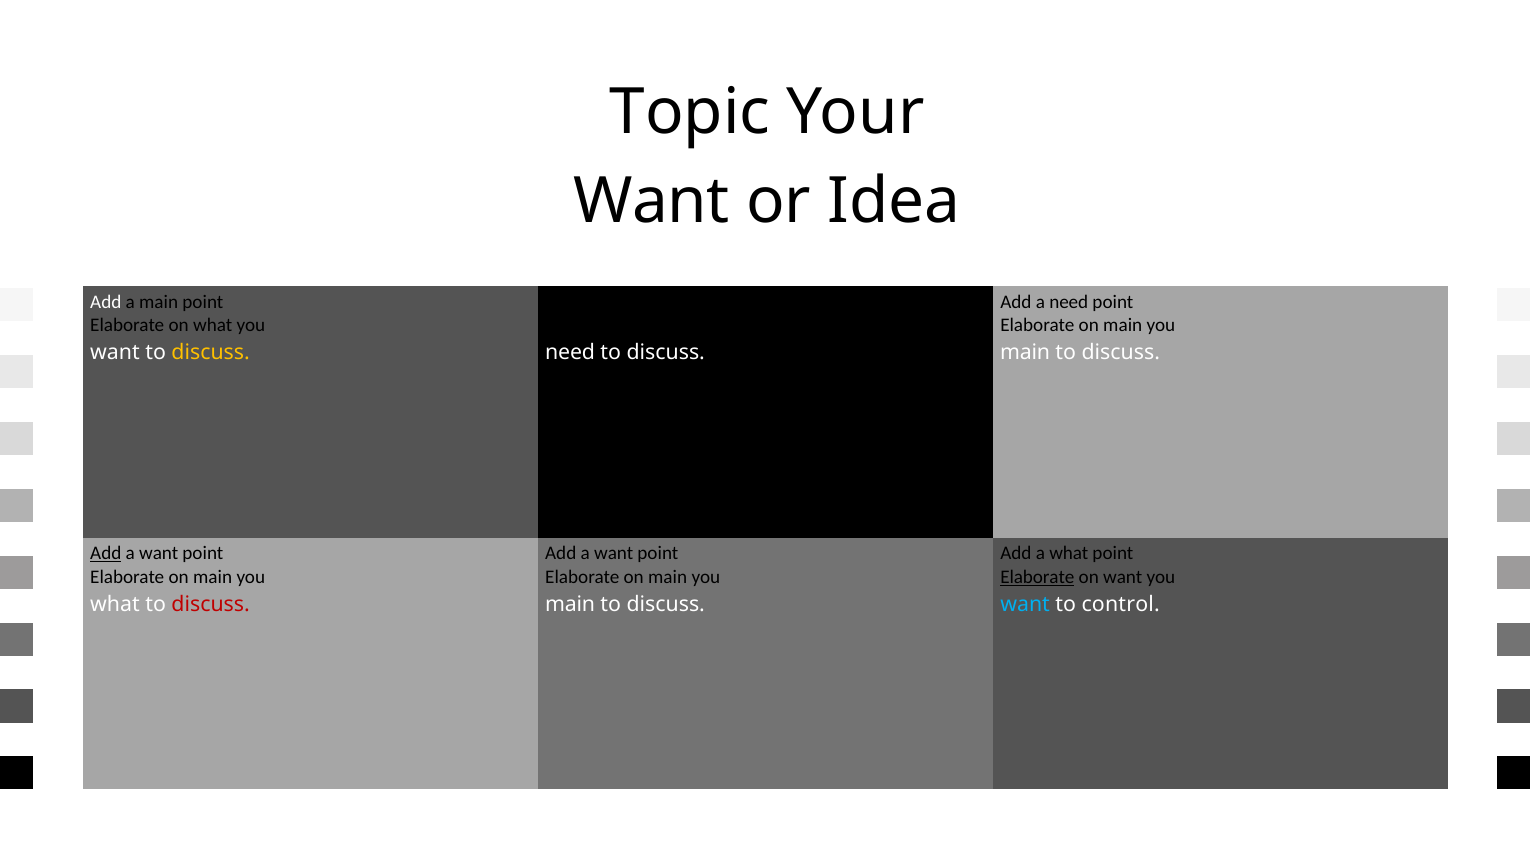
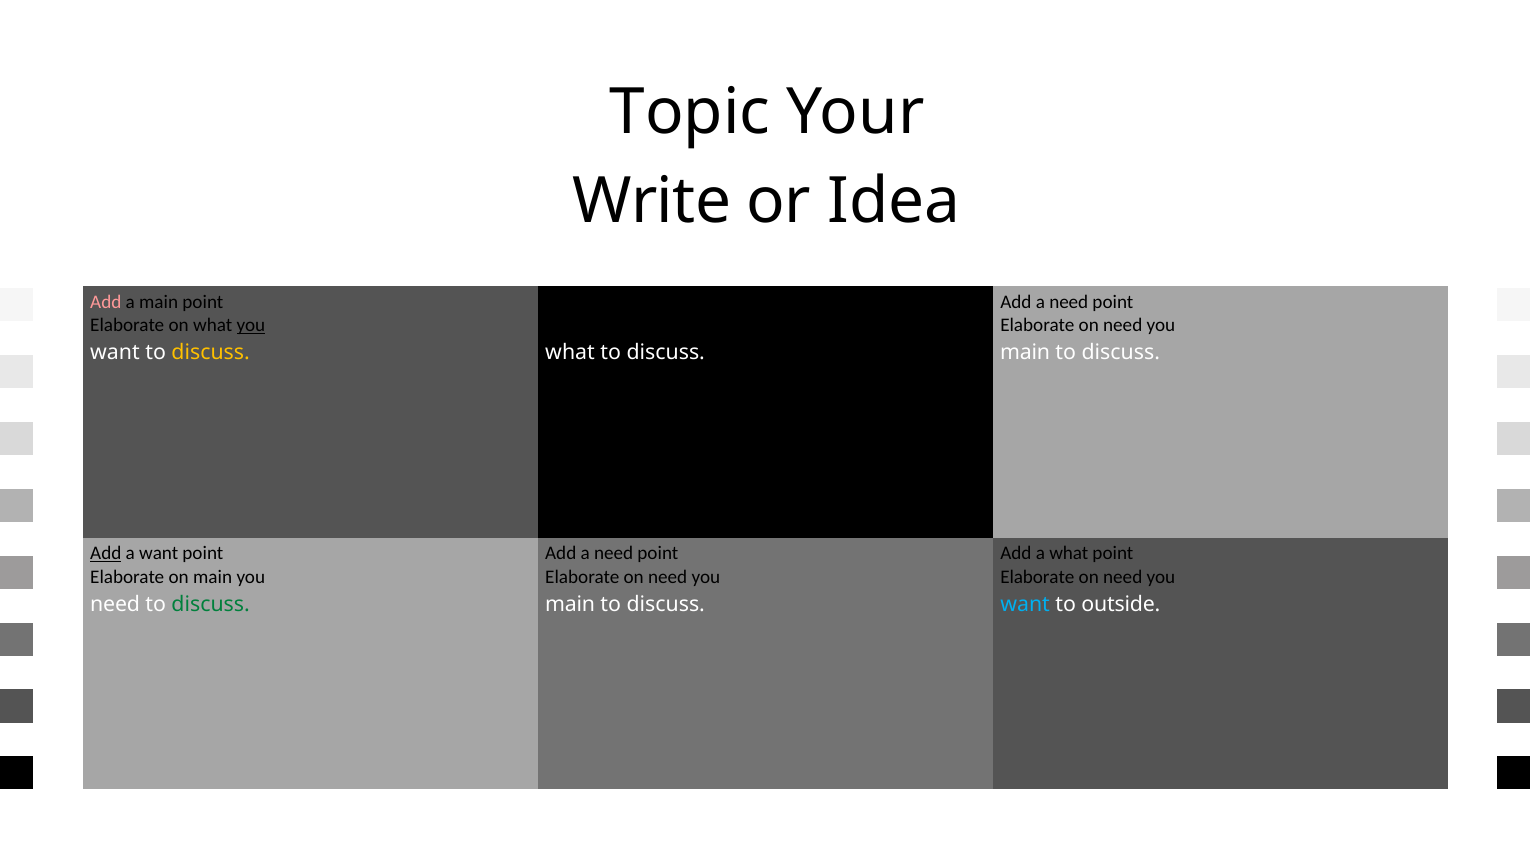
Want: Want -> Write (652, 202)
Add colour: white -> pink (106, 302)
you underline: none -> present (251, 325)
main: main -> need (1123, 325)
need: need -> what (570, 352)
want: want -> need (614, 553)
main: main -> need (668, 577)
Elaborate underline: present -> none (1037, 577)
want: want -> need (1123, 577)
what: what -> need (115, 604)
discuss colour: red -> green (211, 604)
control: control -> outside (1121, 604)
